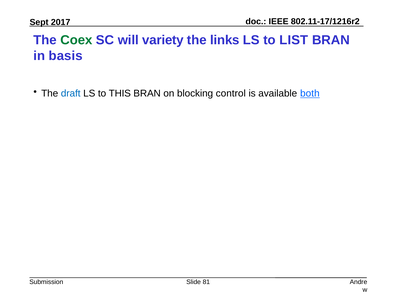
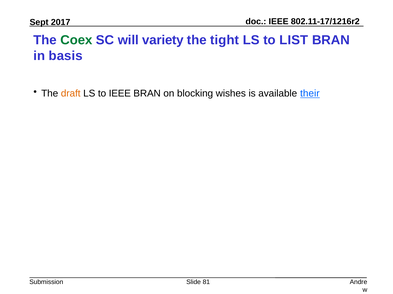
links: links -> tight (225, 40)
draft colour: blue -> orange (71, 94)
to THIS: THIS -> IEEE (120, 94)
control: control -> wishes (231, 94)
both: both -> their (310, 94)
